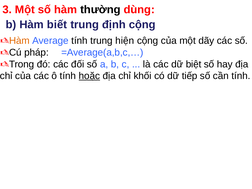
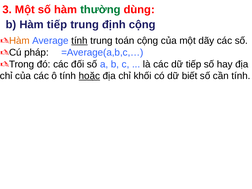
thường colour: black -> green (100, 10)
Hàm biết: biết -> tiếp (57, 25)
tính underline: none -> present (79, 41)
hiện: hiện -> toán (125, 41)
dữ biệt: biệt -> tiếp (194, 64)
tiếp: tiếp -> biết (190, 76)
